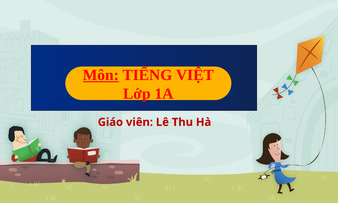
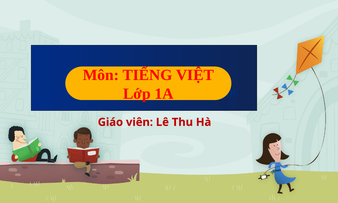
Môn underline: present -> none (101, 75)
